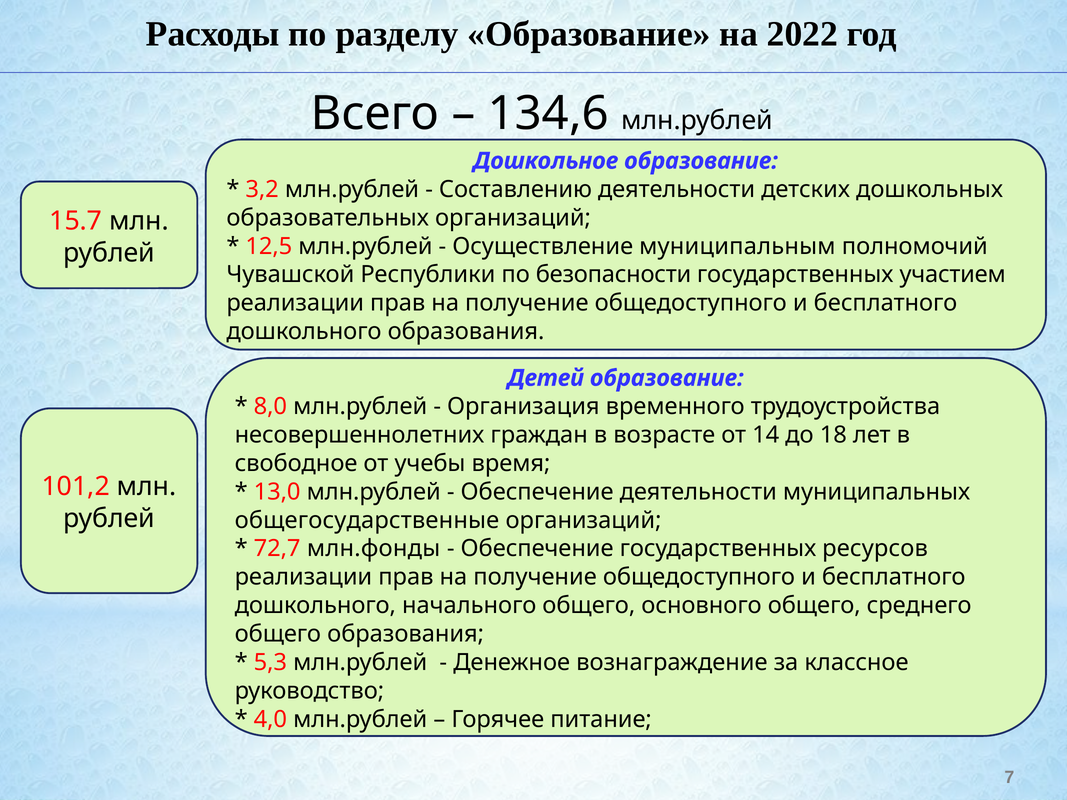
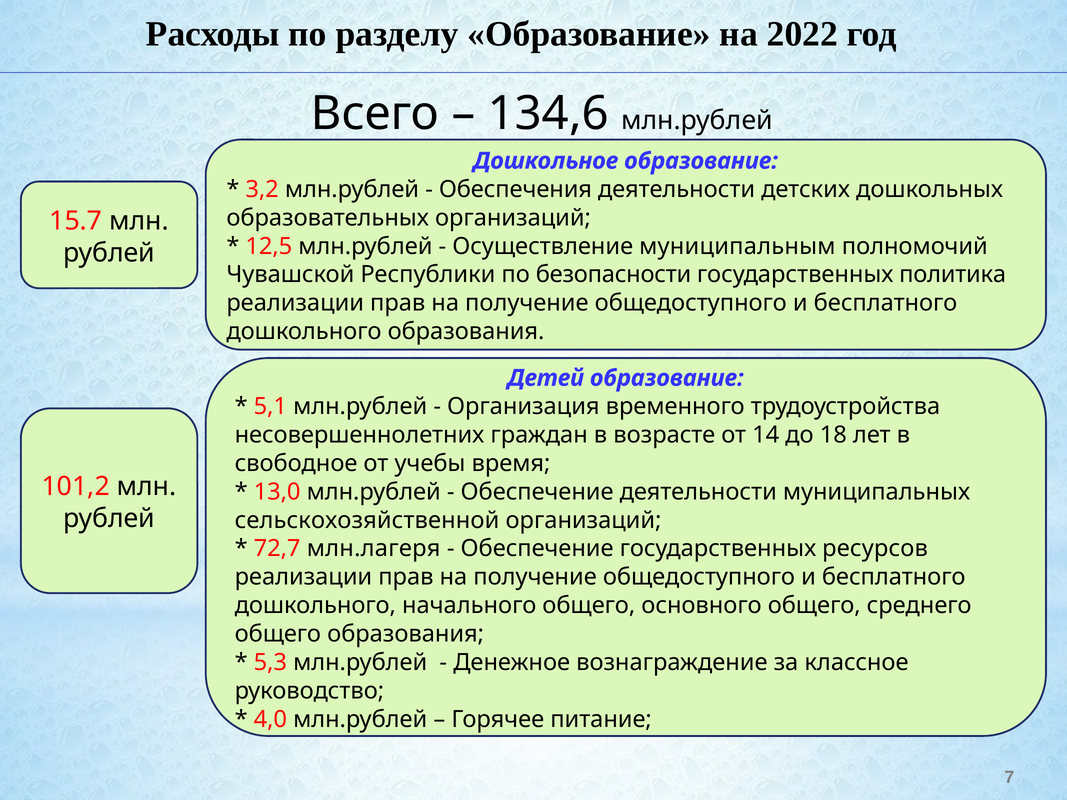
Составлению: Составлению -> Обеспечения (515, 189)
участием: участием -> политика (953, 275)
8,0: 8,0 -> 5,1 (270, 407)
общегосударственные: общегосударственные -> сельскохозяйственной (367, 520)
млн.фонды: млн.фонды -> млн.лагеря (374, 549)
